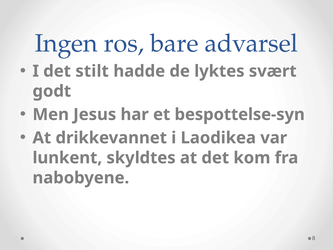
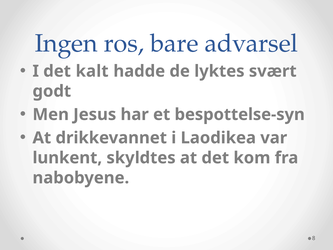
stilt: stilt -> kalt (92, 71)
